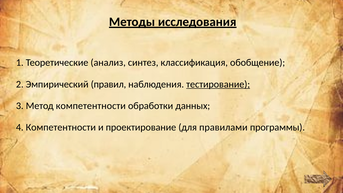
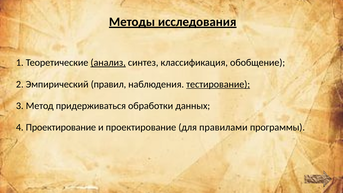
анализ underline: none -> present (108, 63)
Метод компетентности: компетентности -> придерживаться (91, 106)
4 Компетентности: Компетентности -> Проектирование (61, 127)
